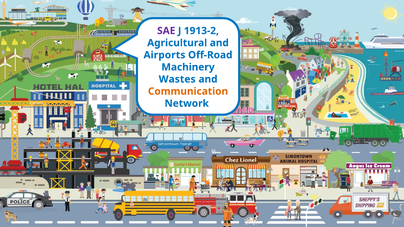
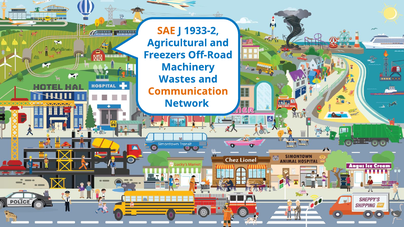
SAE colour: purple -> orange (166, 31)
1913-2: 1913-2 -> 1933-2 (201, 31)
Airports: Airports -> Freezers (165, 55)
